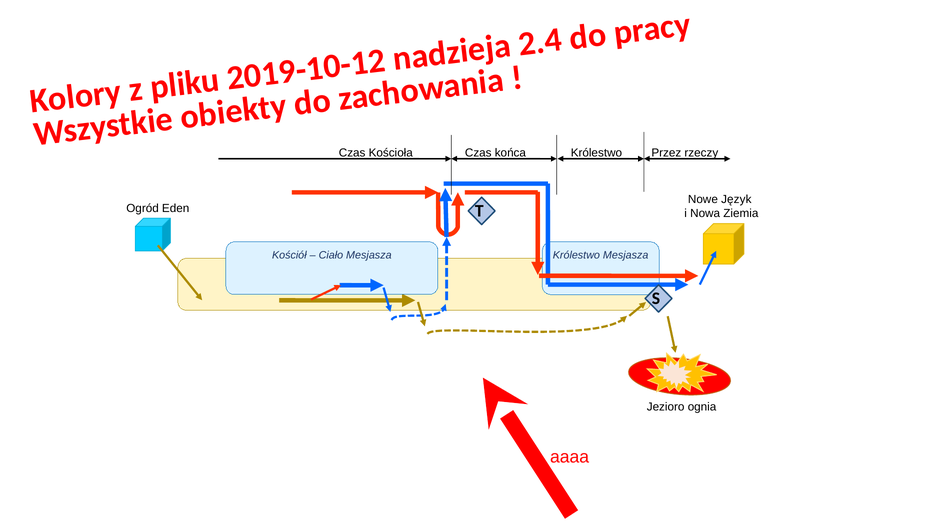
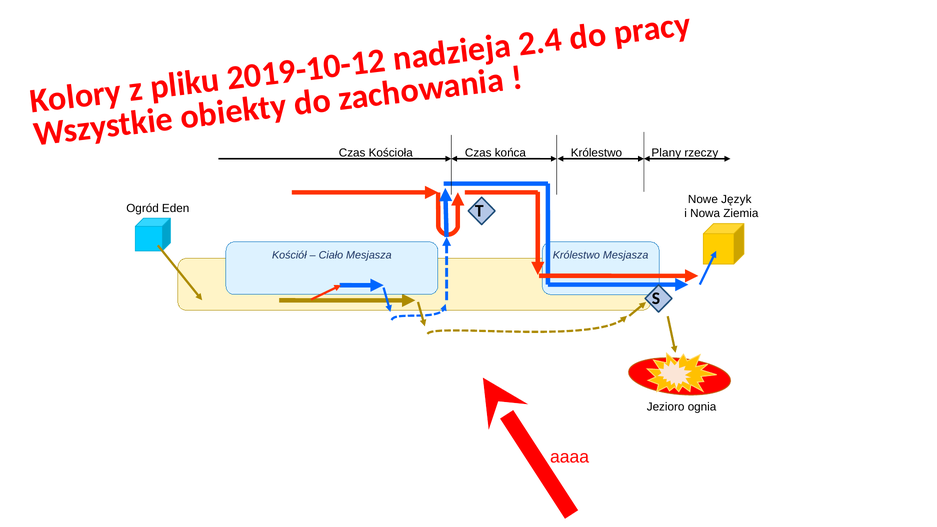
Przez: Przez -> Plany (666, 153)
